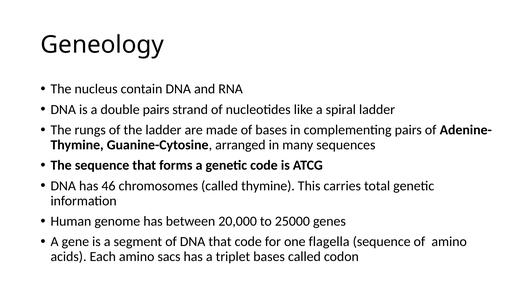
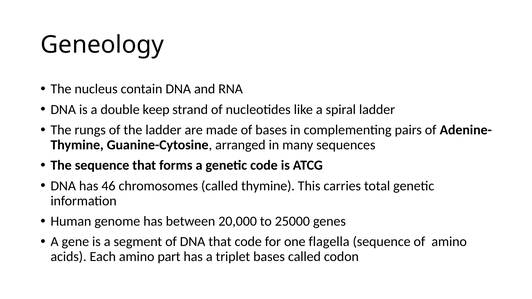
double pairs: pairs -> keep (156, 110)
sacs: sacs -> part (169, 257)
